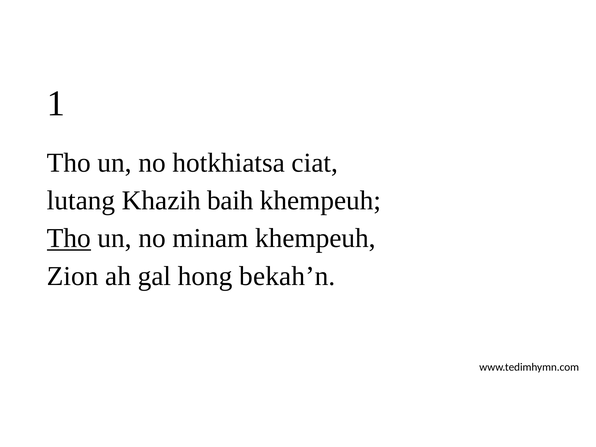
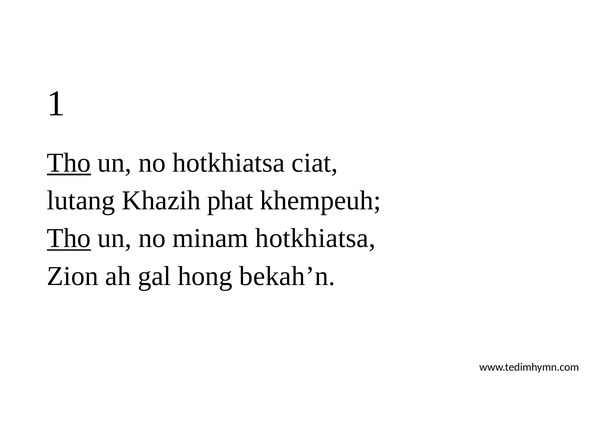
Tho underline: none -> present (69, 163)
baih: baih -> phat (230, 200)
minam khempeuh: khempeuh -> hotkhiatsa (315, 238)
